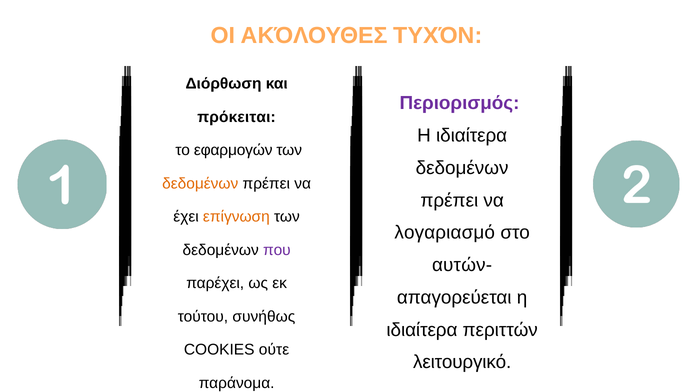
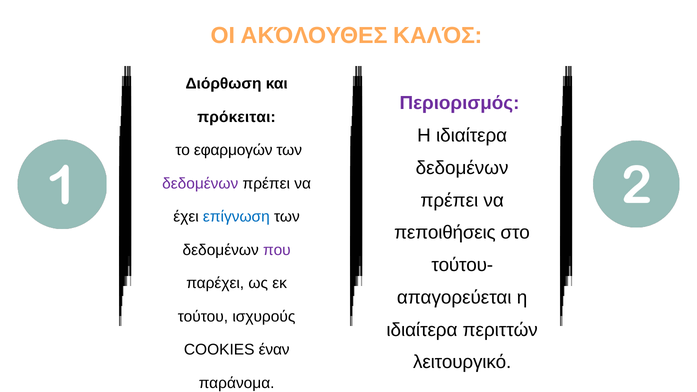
ΤΥΧΌΝ: ΤΥΧΌΝ -> ΚΑΛΌΣ (438, 36)
δεδομένων colour: orange -> purple (200, 184)
επίγνωση colour: orange -> blue (236, 217)
λογαριασμό: λογαριασμό -> πεποιθήσεις (445, 233)
αυτών-: αυτών- -> τούτου- (462, 265)
συνήθως: συνήθως -> ισχυρούς (264, 317)
ούτε: ούτε -> έναν (274, 350)
